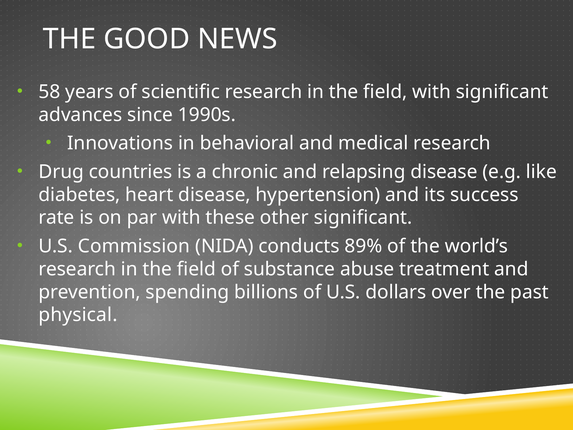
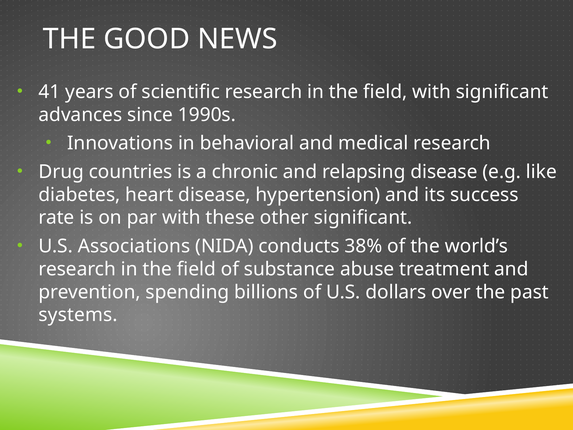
58: 58 -> 41 (49, 92)
Commission: Commission -> Associations (134, 246)
89%: 89% -> 38% (363, 246)
physical: physical -> systems (78, 315)
